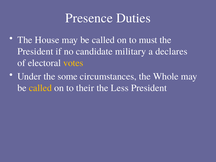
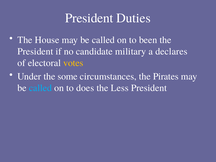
Presence: Presence -> President (89, 18)
must: must -> been (148, 40)
Whole: Whole -> Pirates (166, 76)
called colour: yellow -> light blue (40, 88)
their: their -> does (85, 88)
